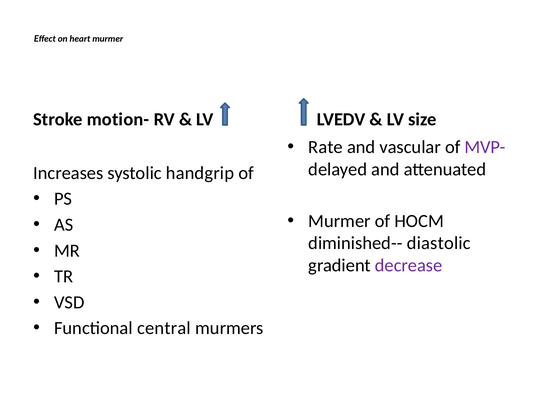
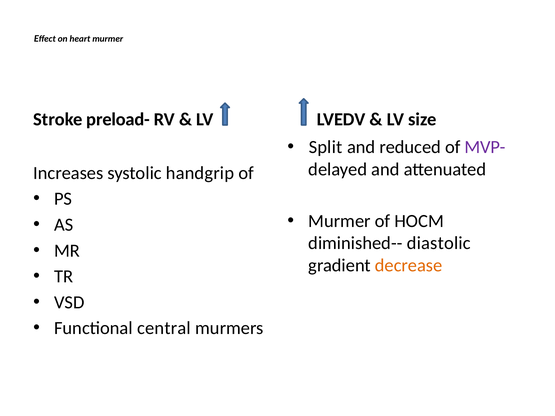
motion-: motion- -> preload- (118, 119)
Rate: Rate -> Split (325, 147)
vascular: vascular -> reduced (410, 147)
decrease colour: purple -> orange (409, 266)
